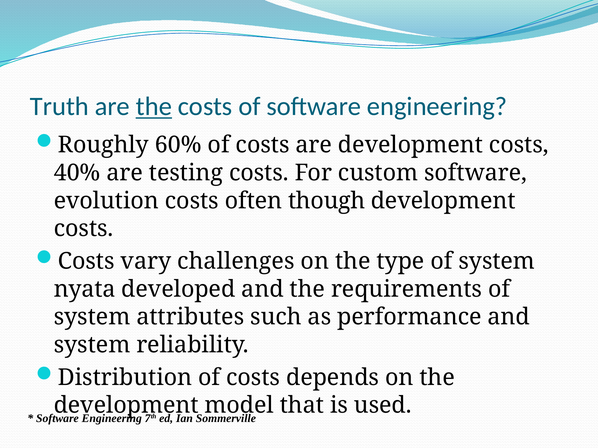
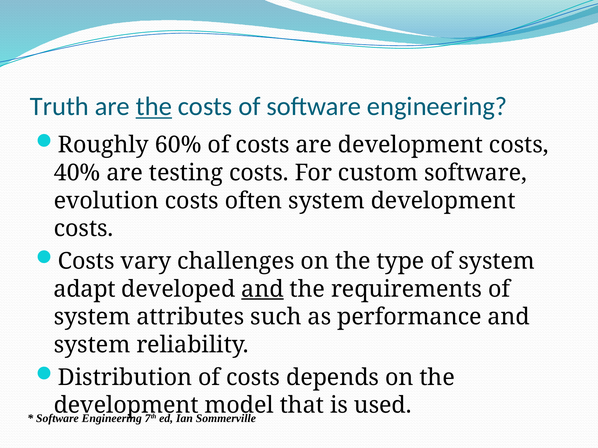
often though: though -> system (327, 201)
nyata: nyata -> adapt (85, 289)
and underline: none -> present (262, 289)
